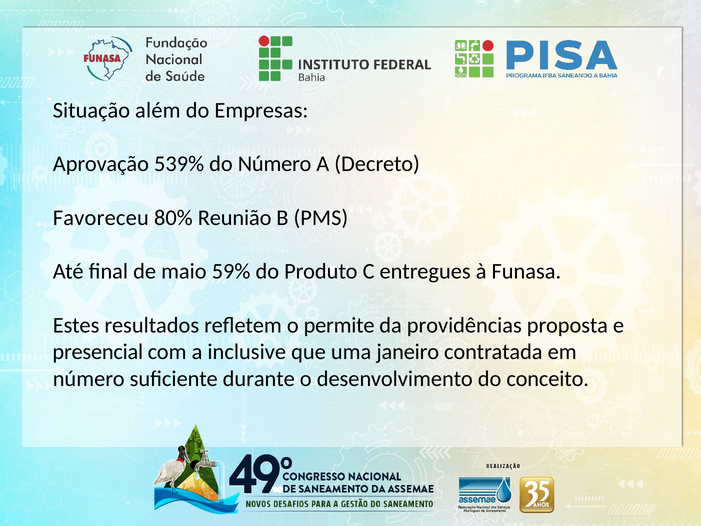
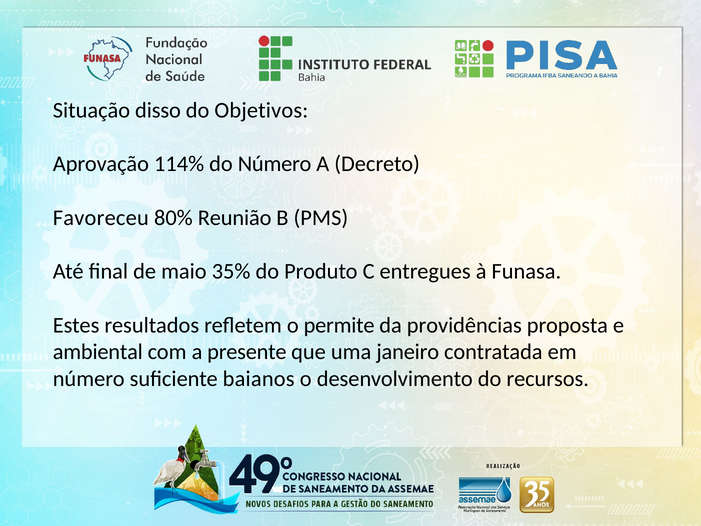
além: além -> disso (158, 110)
Empresas: Empresas -> Objetivos (261, 110)
539%: 539% -> 114% (179, 164)
59%: 59% -> 35% (231, 271)
presencial: presencial -> ambiental (98, 352)
inclusive: inclusive -> presente (247, 352)
durante: durante -> baianos (259, 379)
conceito: conceito -> recursos (548, 379)
